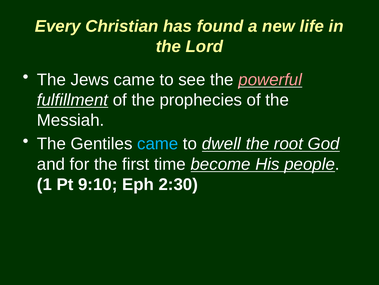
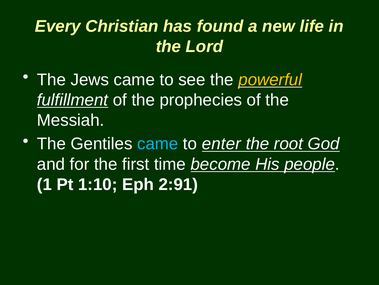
powerful colour: pink -> yellow (270, 80)
dwell: dwell -> enter (221, 144)
9:10: 9:10 -> 1:10 (98, 184)
2:30: 2:30 -> 2:91 (178, 184)
